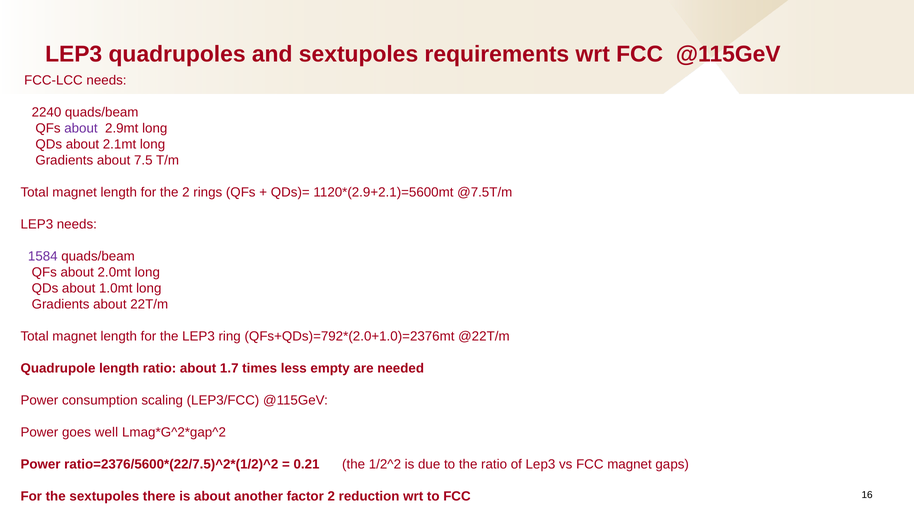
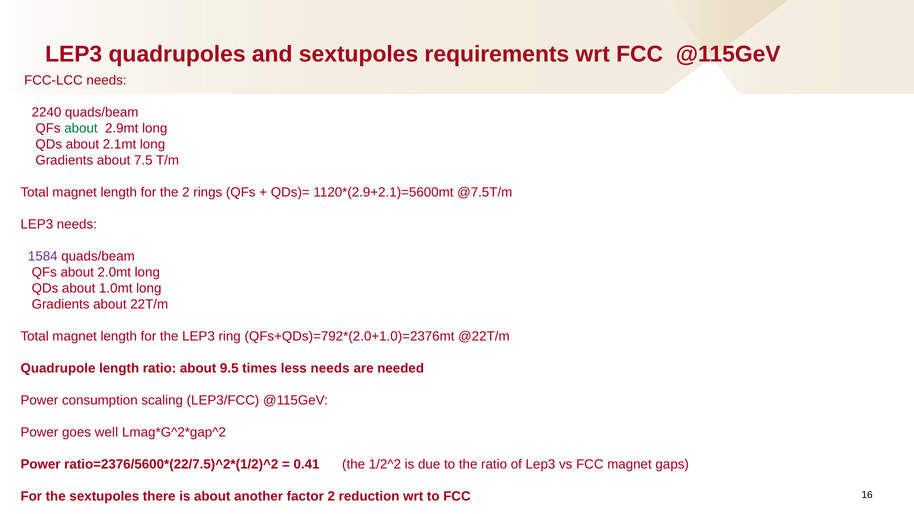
about colour: purple -> green (81, 129)
1.7: 1.7 -> 9.5 (229, 369)
less empty: empty -> needs (330, 369)
0.21: 0.21 -> 0.41 (307, 465)
